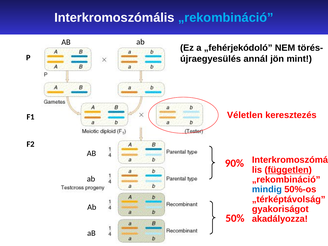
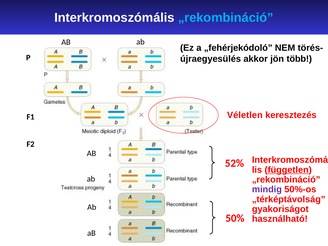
annál: annál -> akkor (256, 59)
mint: mint -> több (299, 59)
90%: 90% -> 52% (234, 163)
mindig colour: blue -> purple (267, 189)
akadályozza: akadályozza -> használható (280, 219)
